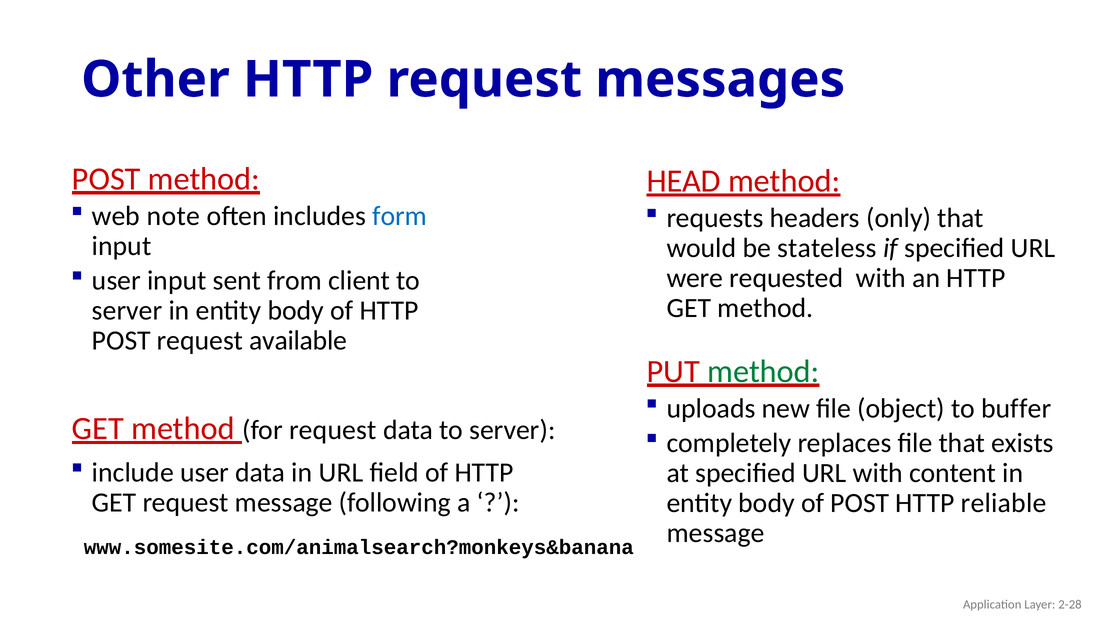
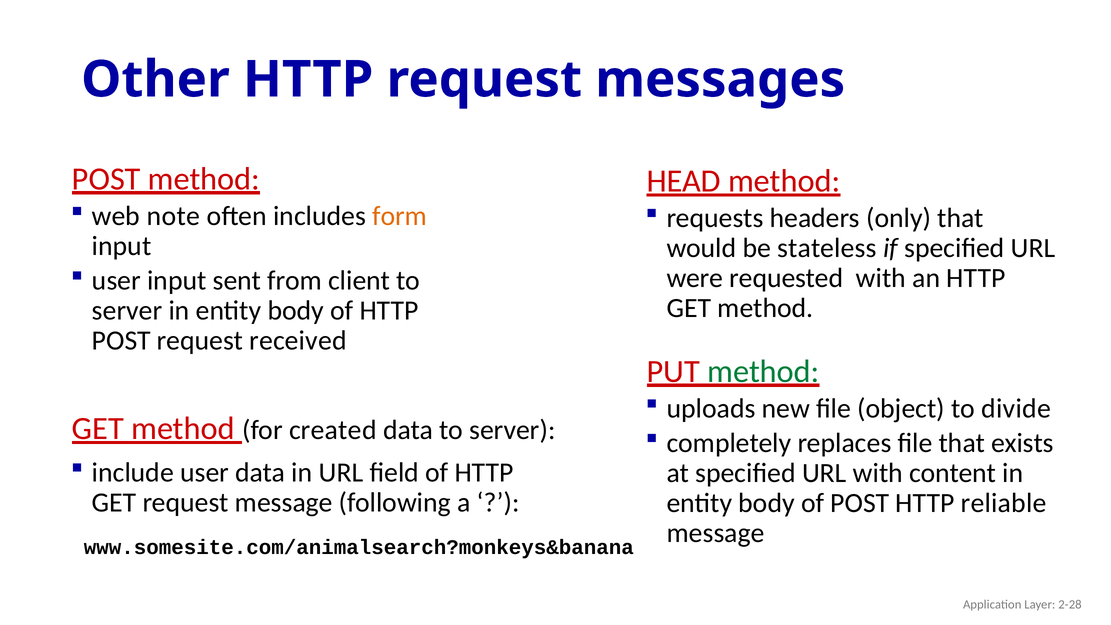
form colour: blue -> orange (399, 216)
available: available -> received (298, 341)
buffer: buffer -> divide (1016, 408)
for request: request -> created (333, 430)
